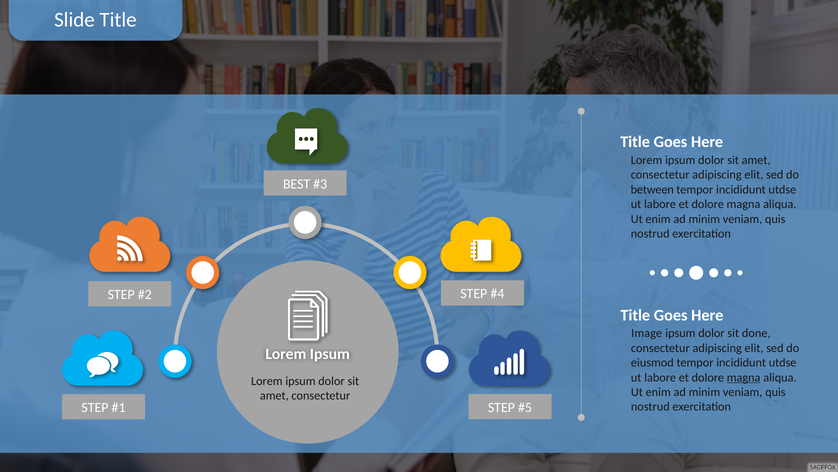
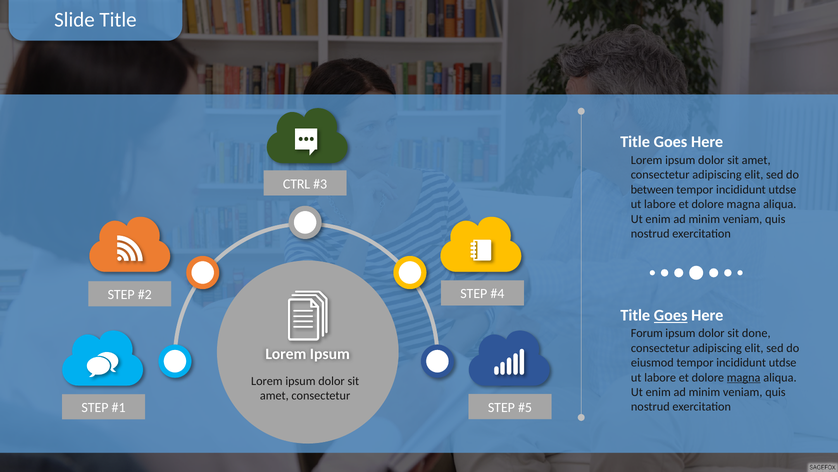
BEST: BEST -> CTRL (297, 184)
Goes underline: none -> present (671, 315)
Image: Image -> Forum (647, 333)
